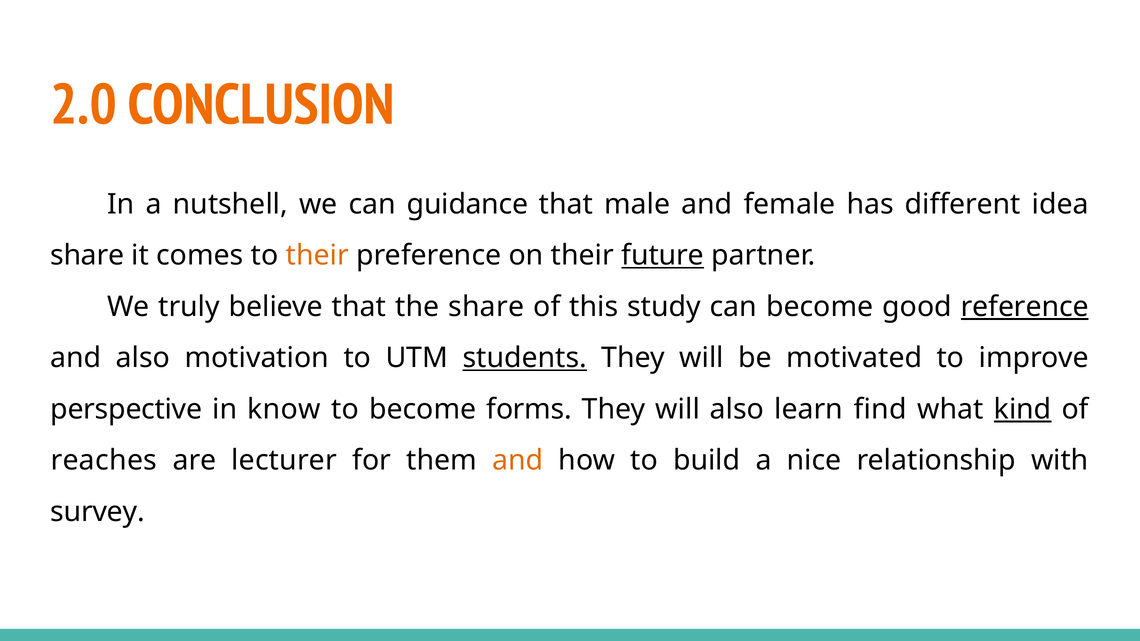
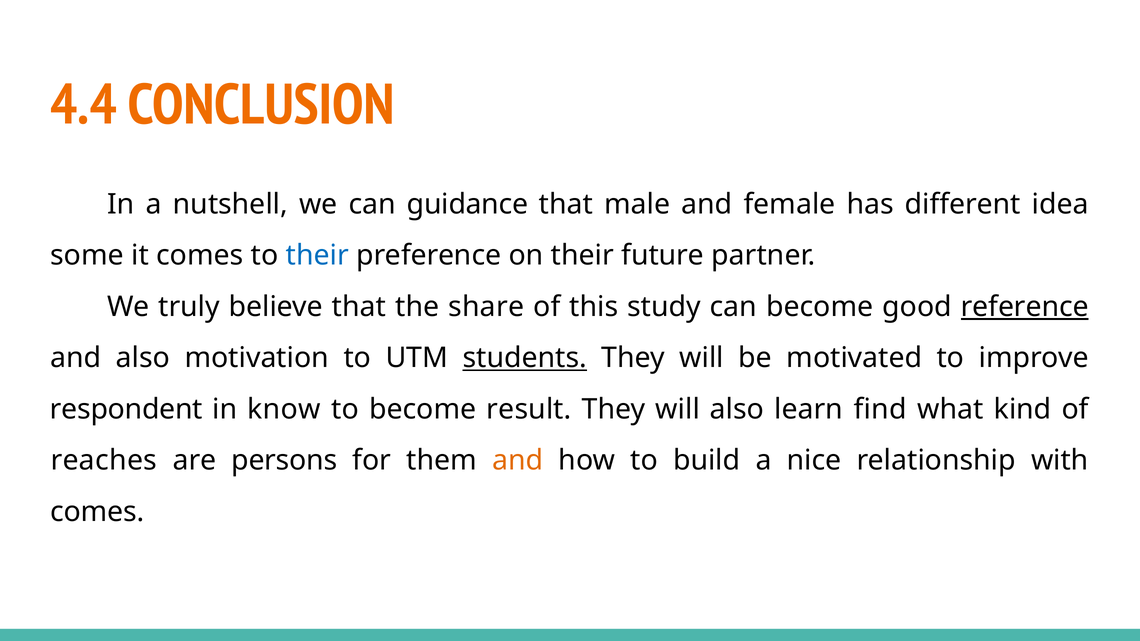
2.0: 2.0 -> 4.4 (84, 105)
share: share -> some (87, 256)
their colour: orange -> blue (317, 256)
future underline: present -> none (663, 256)
perspective: perspective -> respondent (126, 409)
forms: forms -> result (529, 409)
kind underline: present -> none (1023, 409)
lecturer: lecturer -> persons (284, 461)
survey: survey -> comes (97, 512)
